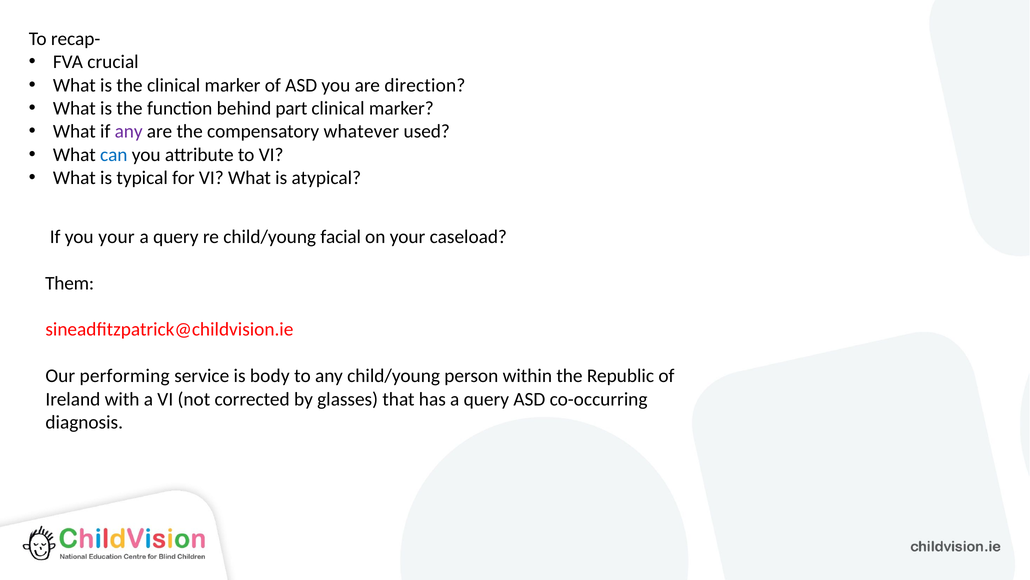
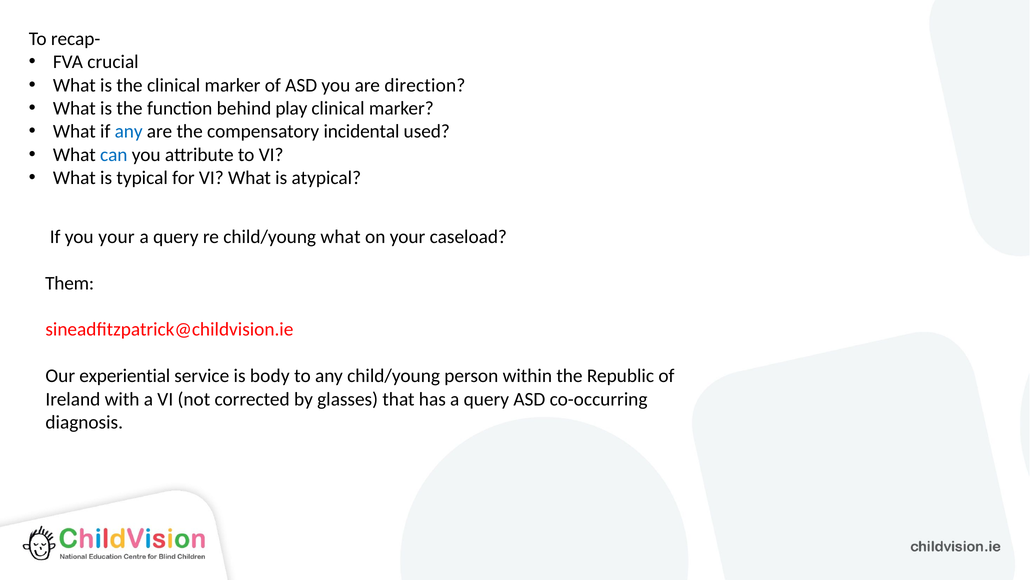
part: part -> play (291, 108)
any colour: purple -> blue (129, 131)
whatever: whatever -> incidental (361, 131)
child/young facial: facial -> what (340, 237)
performing: performing -> experiential (125, 376)
